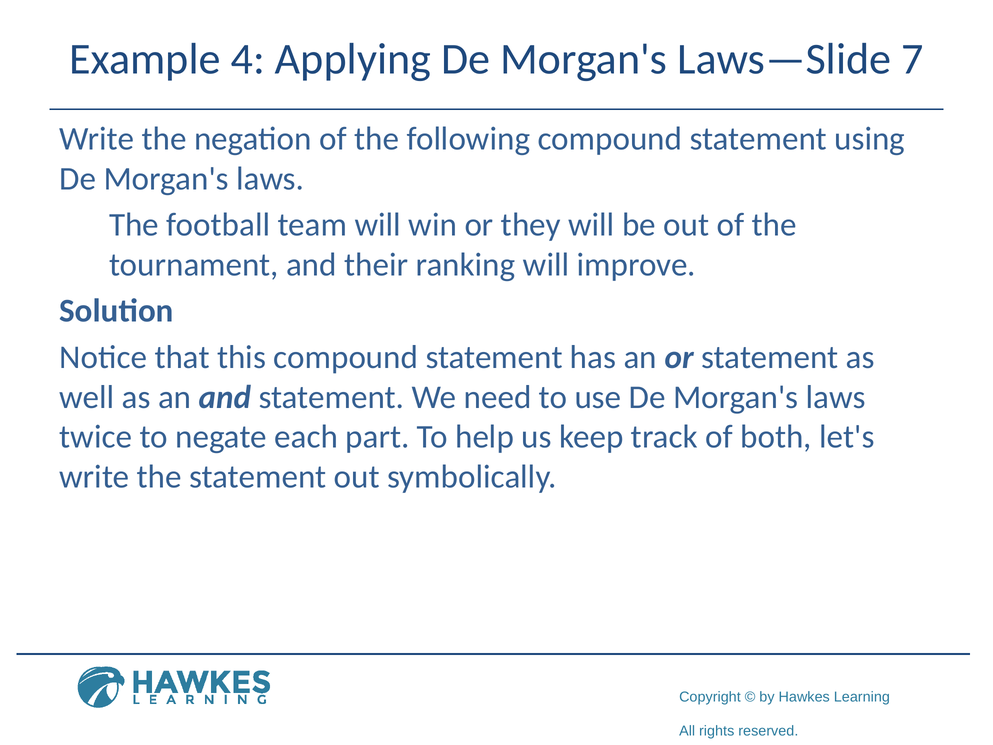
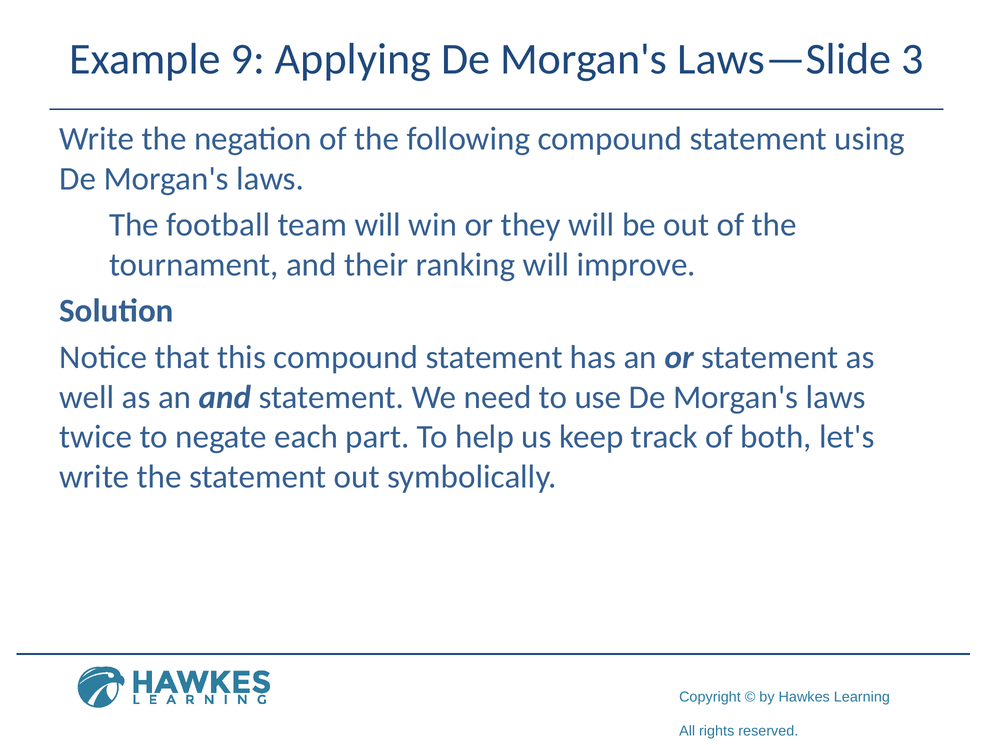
4: 4 -> 9 (248, 59)
7: 7 -> 3 (913, 59)
